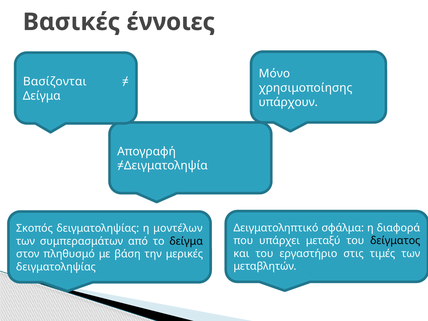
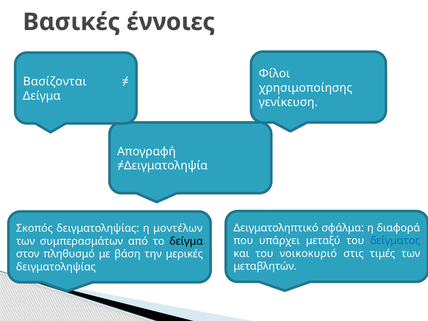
Μόνο: Μόνο -> Φίλοι (274, 74)
υπάρχουν: υπάρχουν -> γενίκευση (288, 102)
δείγματος colour: black -> blue (395, 241)
εργαστήριο: εργαστήριο -> νοικοκυριό (308, 254)
